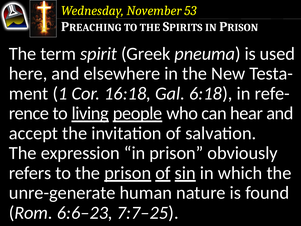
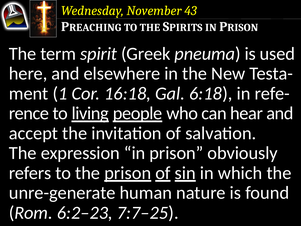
53: 53 -> 43 (191, 11)
6:6–23: 6:6–23 -> 6:2–23 (85, 213)
